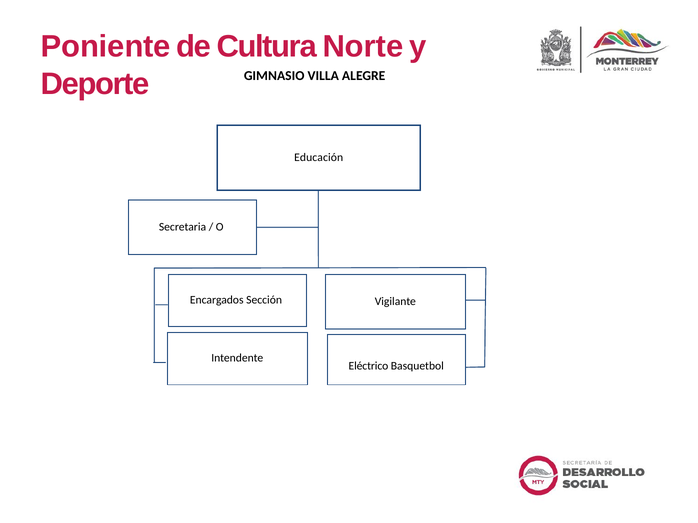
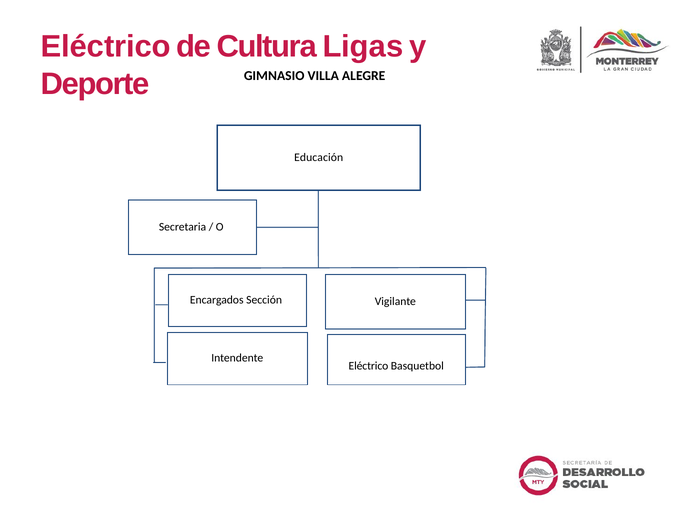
Poniente: Poniente -> Eléctrico (106, 47)
Norte: Norte -> Ligas (363, 47)
